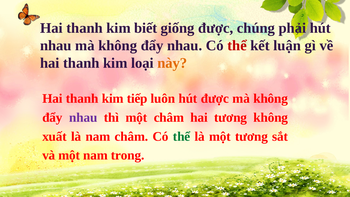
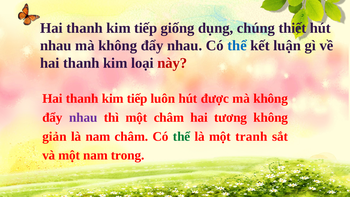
biết: biết -> tiếp (146, 28)
giống được: được -> dụng (216, 28)
phải: phải -> thiết (292, 28)
thể colour: red -> blue (237, 46)
này colour: orange -> red (172, 63)
xuất: xuất -> giản (54, 136)
một tương: tương -> tranh (251, 136)
